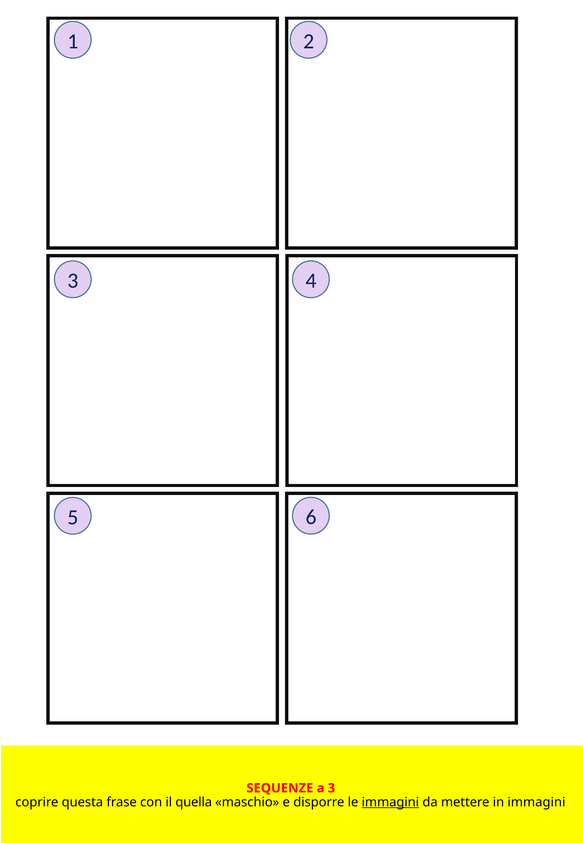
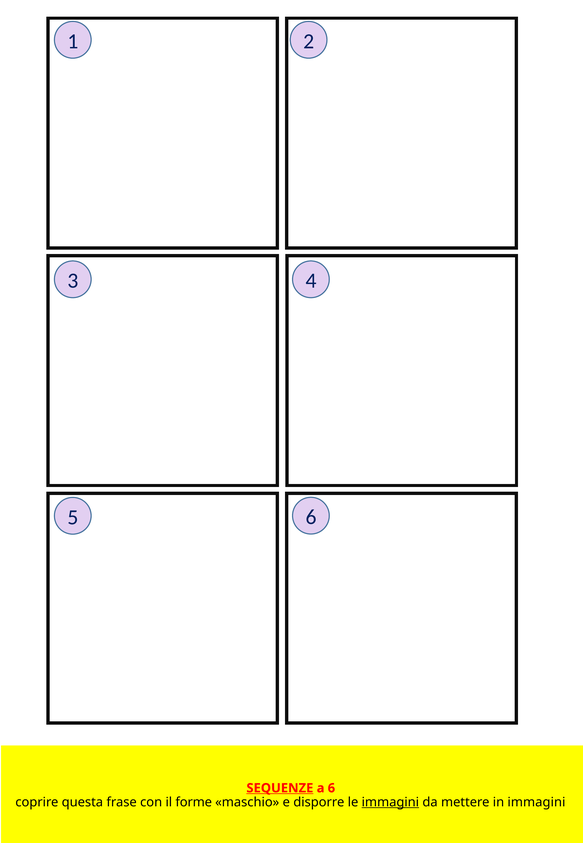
SEQUENZE underline: none -> present (280, 787)
a 3: 3 -> 6 (331, 787)
quella: quella -> forme (194, 801)
